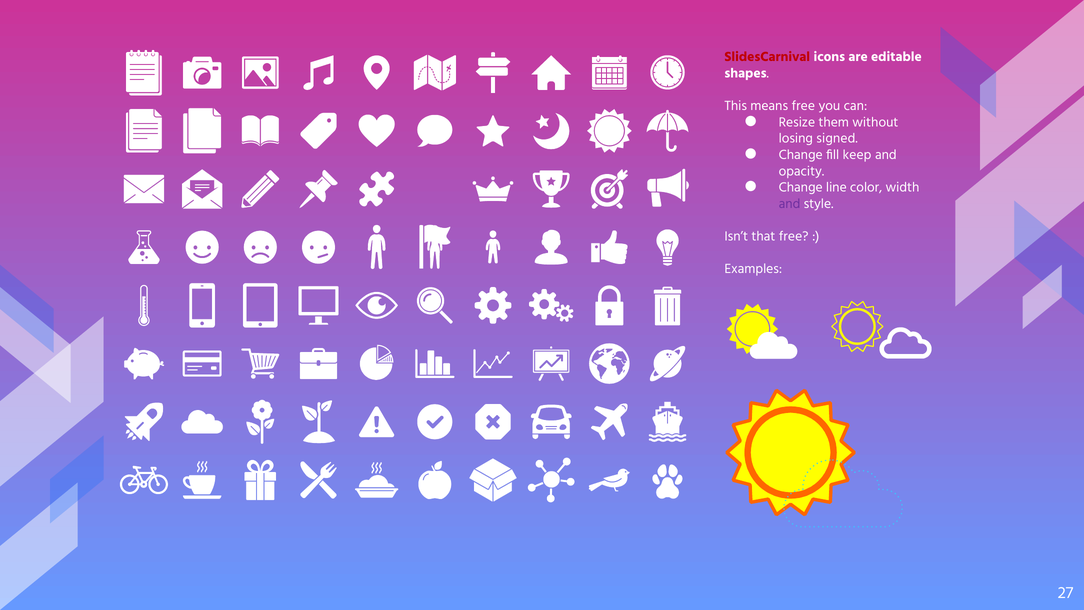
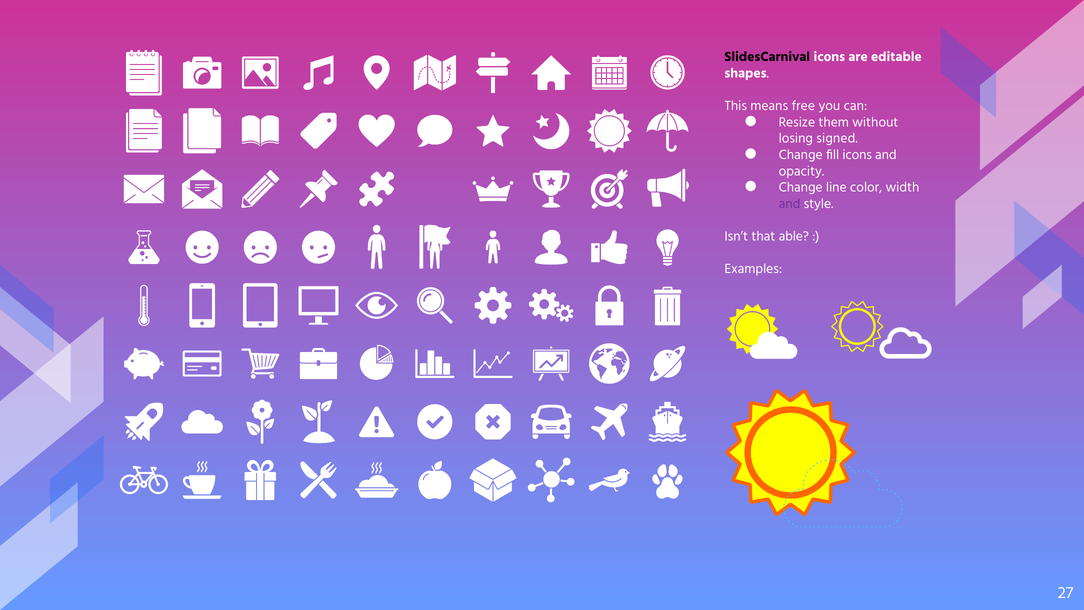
SlidesCarnival colour: red -> black (767, 57)
fill keep: keep -> icons (857, 155)
that free: free -> able (794, 236)
